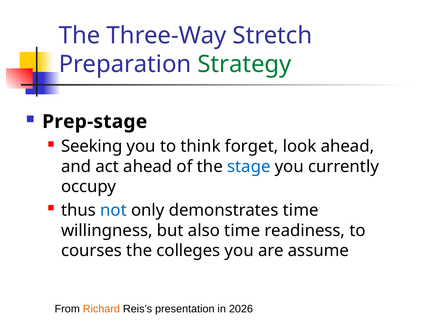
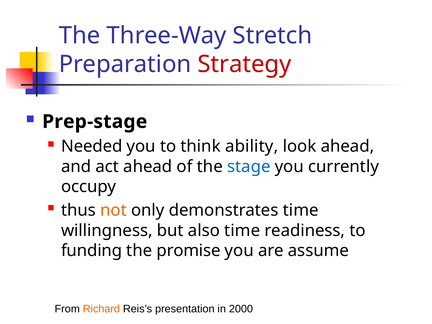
Strategy colour: green -> red (244, 64)
Seeking: Seeking -> Needed (92, 146)
forget: forget -> ability (252, 146)
not colour: blue -> orange (113, 210)
courses: courses -> funding (92, 251)
colleges: colleges -> promise (189, 251)
2026: 2026 -> 2000 (241, 309)
